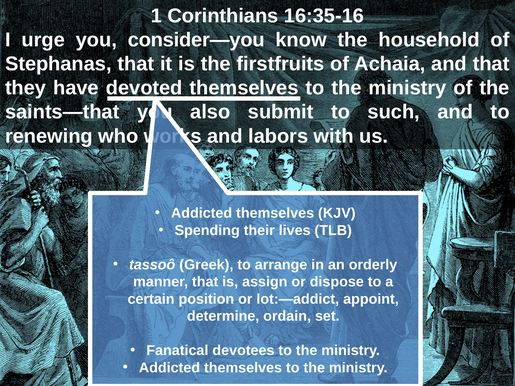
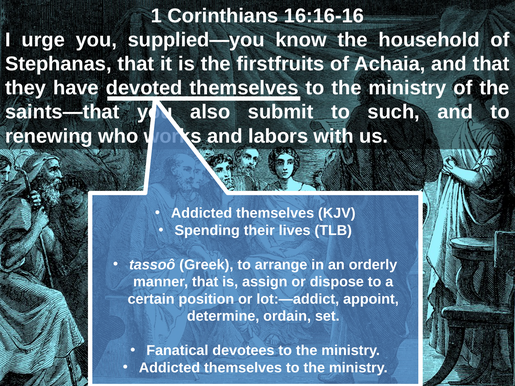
16:35-16: 16:35-16 -> 16:16-16 (324, 16)
consider—you: consider—you -> supplied—you (196, 40)
